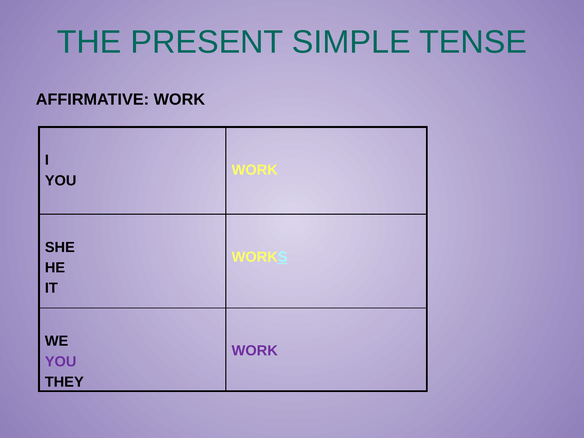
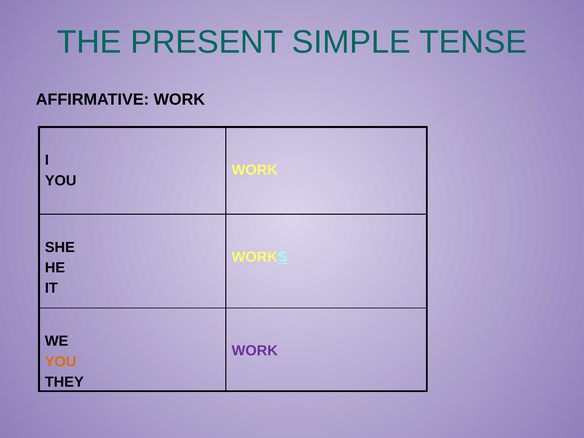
YOU colour: purple -> orange (61, 362)
